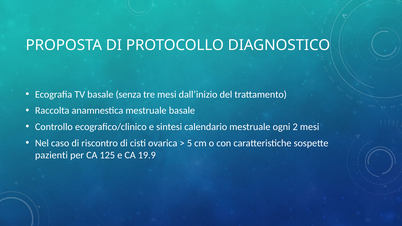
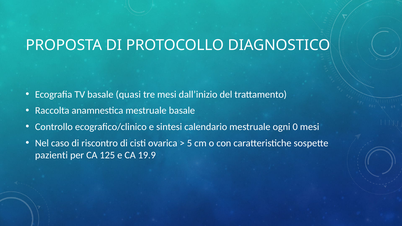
senza: senza -> quasi (128, 94)
2: 2 -> 0 (295, 127)
